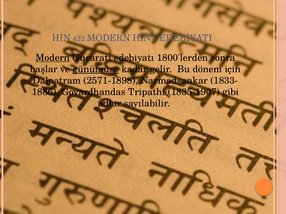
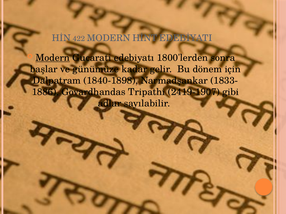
günümüze underline: present -> none (96, 69)
2571-1898: 2571-1898 -> 1840-1898 (111, 81)
1835-1907: 1835-1907 -> 2419-1907 (194, 92)
